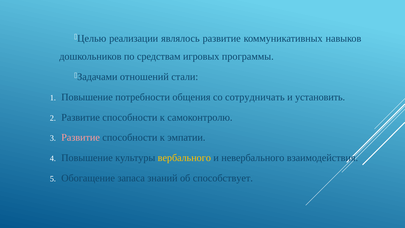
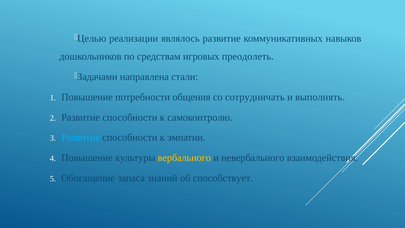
программы: программы -> преодолеть (248, 57)
отношений: отношений -> направлена (144, 77)
установить: установить -> выполнять (320, 97)
Развитие colour: pink -> light blue (81, 138)
